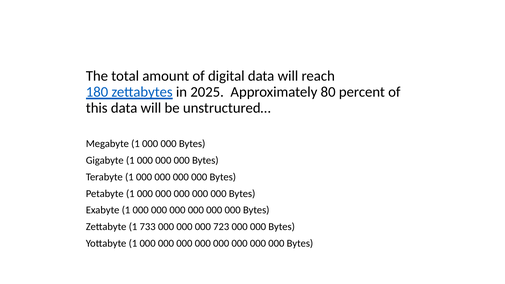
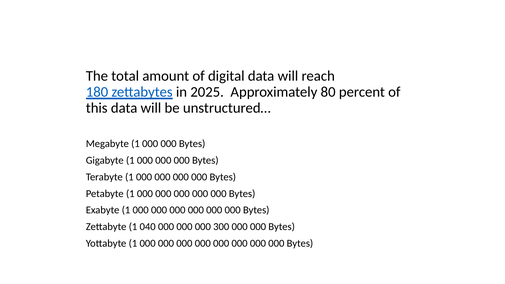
733: 733 -> 040 (148, 227)
723: 723 -> 300 (221, 227)
